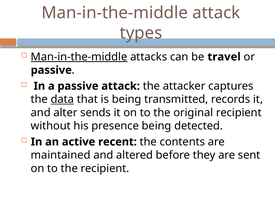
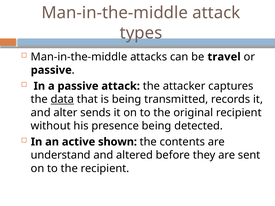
Man-in-the-middle underline: present -> none (79, 57)
recent: recent -> shown (117, 142)
maintained: maintained -> understand (61, 155)
